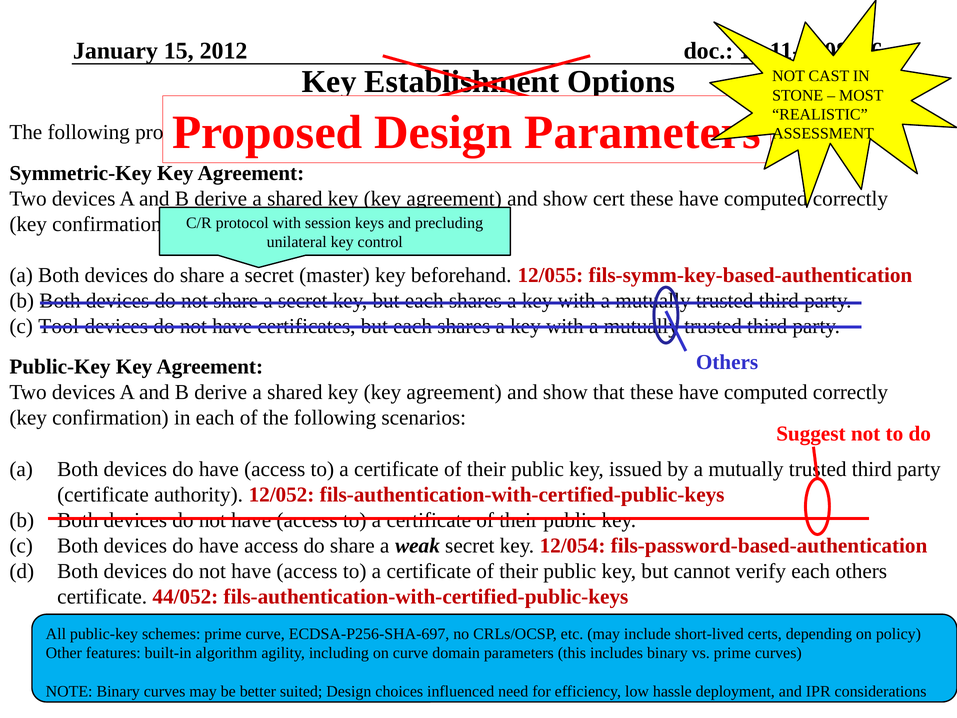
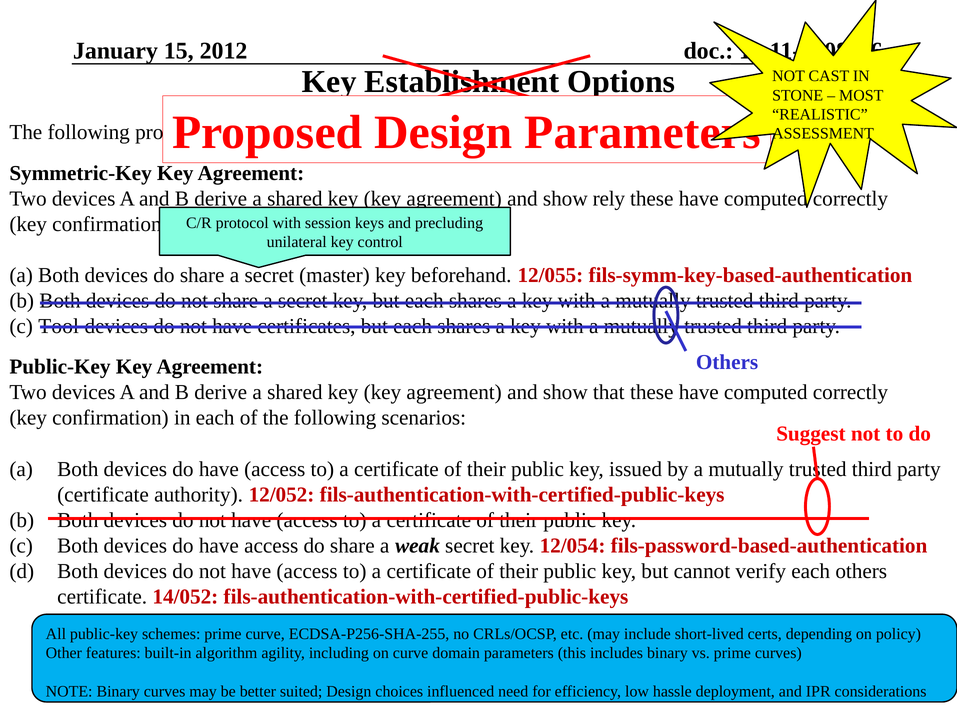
cert: cert -> rely (609, 198)
44/052: 44/052 -> 14/052 (185, 596)
ECDSA-P256-SHA-697: ECDSA-P256-SHA-697 -> ECDSA-P256-SHA-255 (369, 634)
